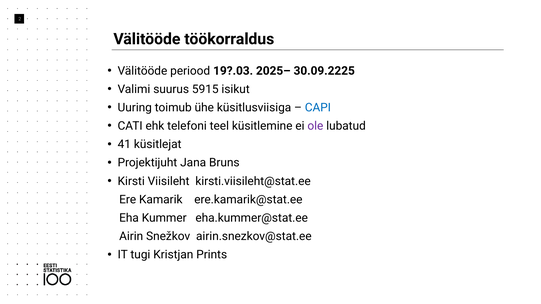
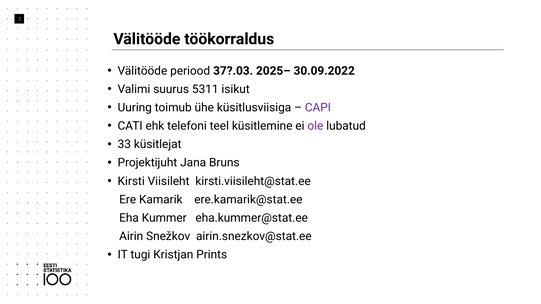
19?.03: 19?.03 -> 37?.03 (233, 71)
30.09.2225: 30.09.2225 -> 30.09.2022 (324, 71)
5915: 5915 -> 5311 (205, 89)
CAPI colour: blue -> purple (318, 108)
41: 41 -> 33 (124, 145)
